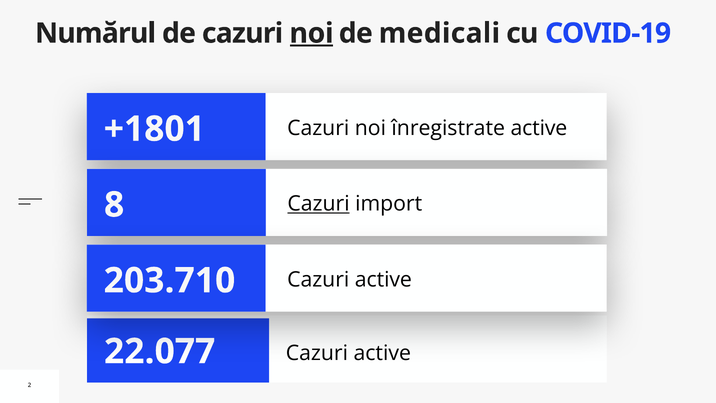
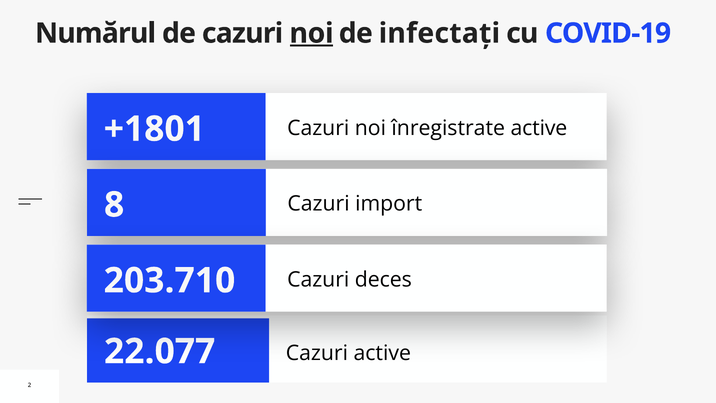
medicali: medicali -> infectați (439, 33)
Cazuri underline: present -> none (319, 204)
active: active -> deces (383, 279)
